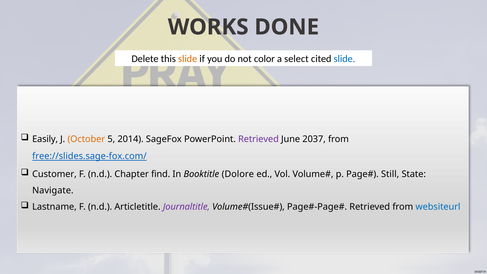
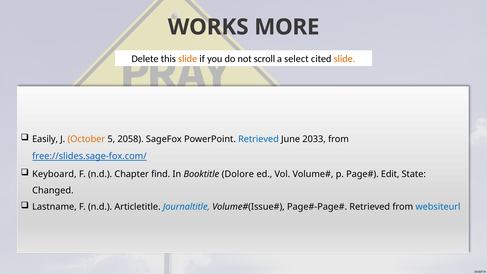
DONE: DONE -> MORE (287, 27)
color: color -> scroll (264, 59)
slide colour: blue -> orange (344, 59)
2014: 2014 -> 2058 (131, 139)
Retrieved colour: purple -> blue (258, 139)
2037: 2037 -> 2033 (314, 139)
Customer: Customer -> Keyboard (54, 174)
Still: Still -> Edit (390, 174)
Navigate: Navigate -> Changed (53, 190)
Journaltitle colour: purple -> blue (186, 207)
